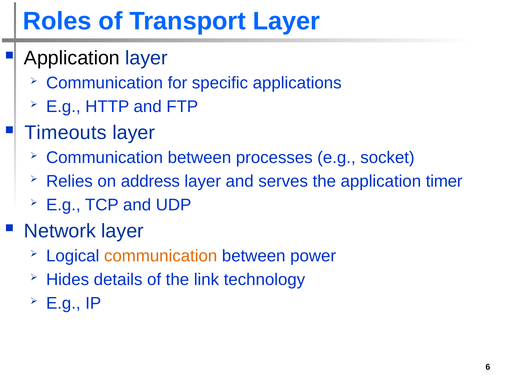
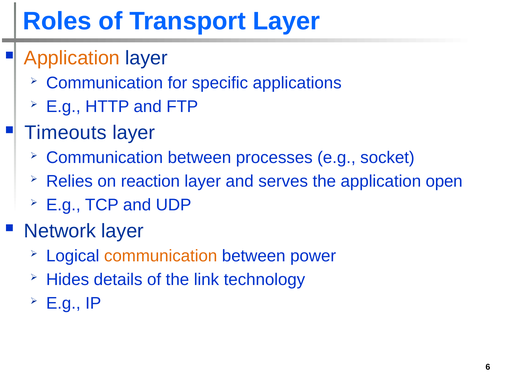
Application colour: black -> orange (72, 58)
address: address -> reaction (150, 181)
timer: timer -> open (444, 181)
